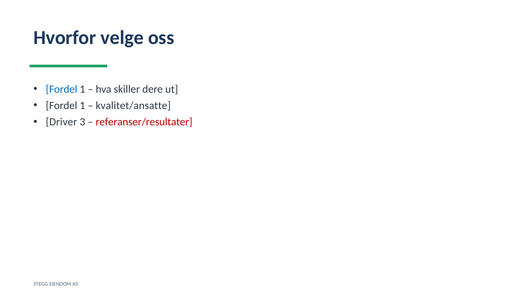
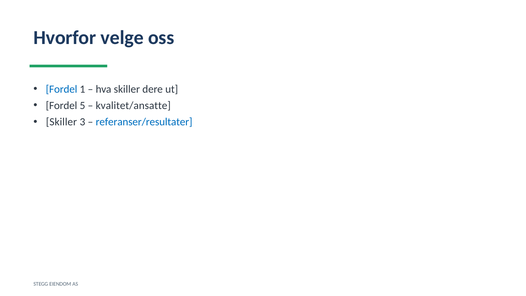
1: 1 -> 5 (82, 106)
Driver: Driver -> Skiller (61, 122)
referanser/resultater colour: red -> blue (144, 122)
